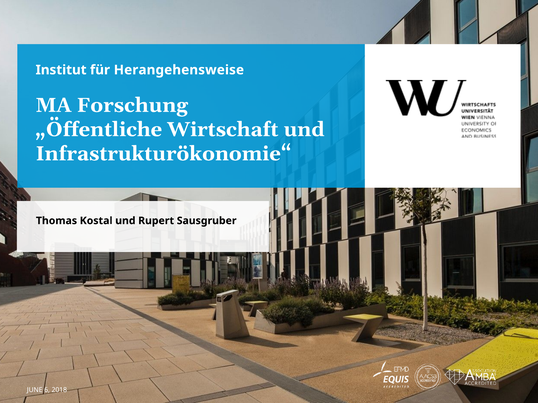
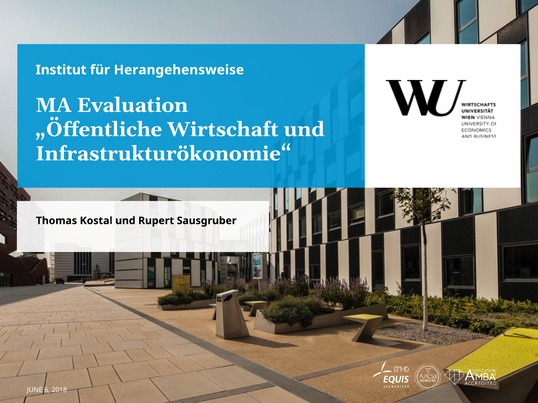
Forschung: Forschung -> Evaluation (132, 105)
